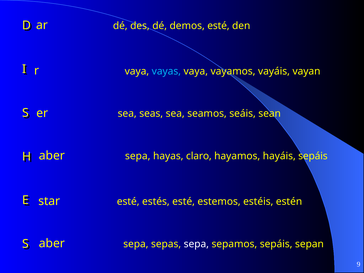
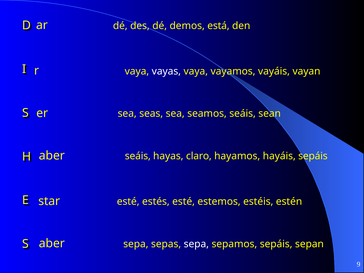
demos esté: esté -> está (218, 26)
vayas colour: light blue -> white (166, 71)
sepa: sepa -> seáis (138, 156)
